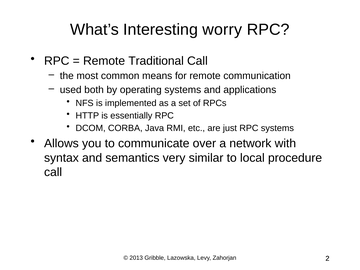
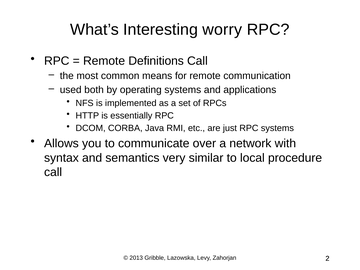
Traditional: Traditional -> Definitions (156, 61)
